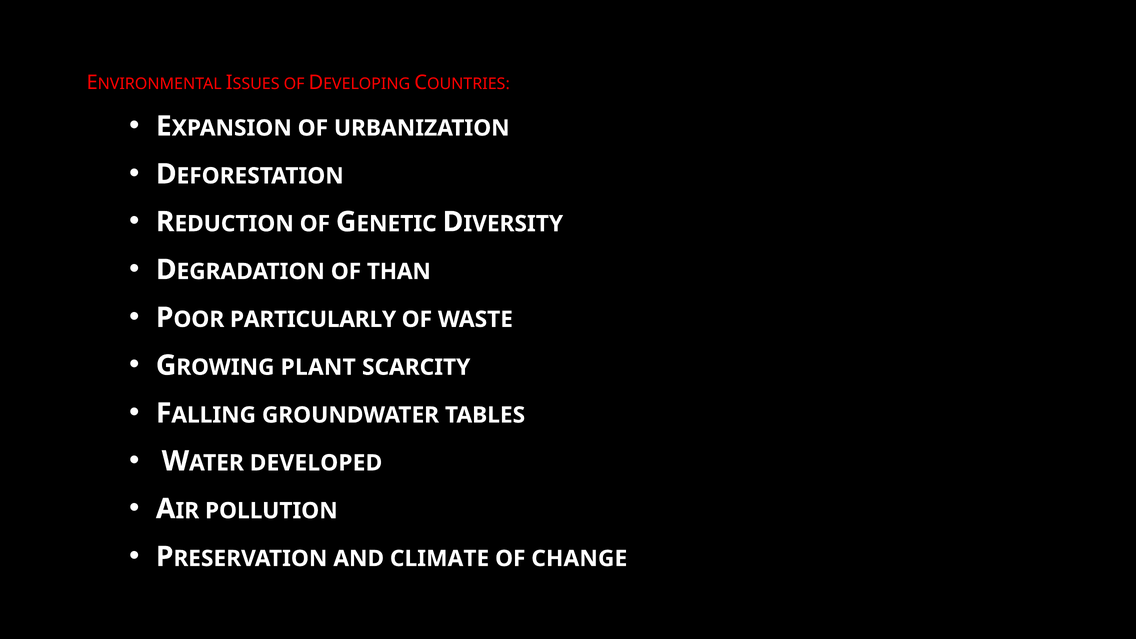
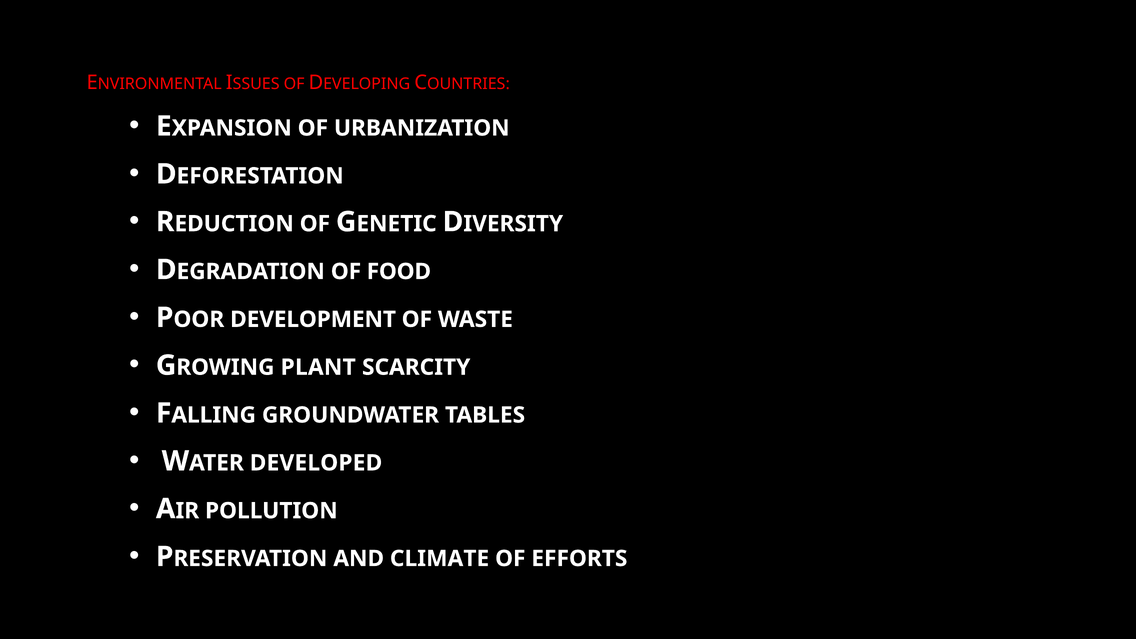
THAN: THAN -> FOOD (399, 272)
PARTICULARLY: PARTICULARLY -> DEVELOPMENT (313, 319)
CHANGE: CHANGE -> EFFORTS (579, 559)
